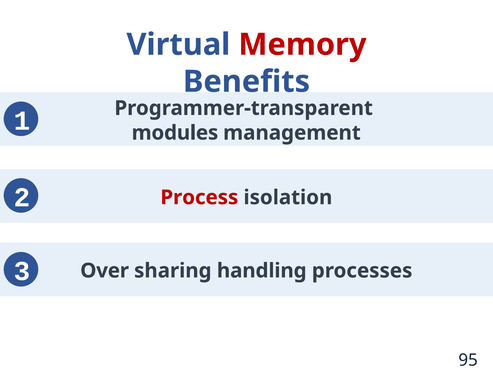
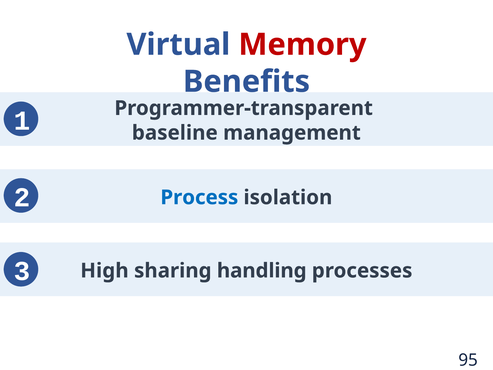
modules: modules -> baseline (175, 133)
Process colour: red -> blue (199, 197)
Over: Over -> High (104, 271)
